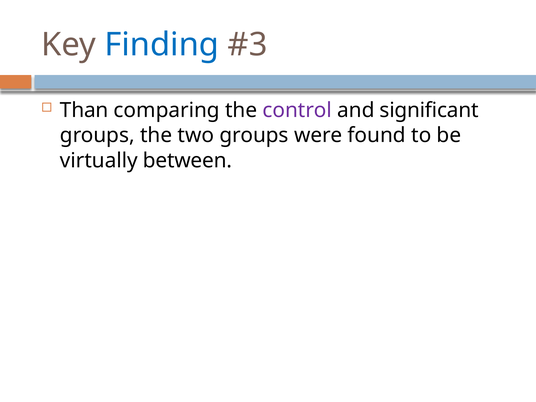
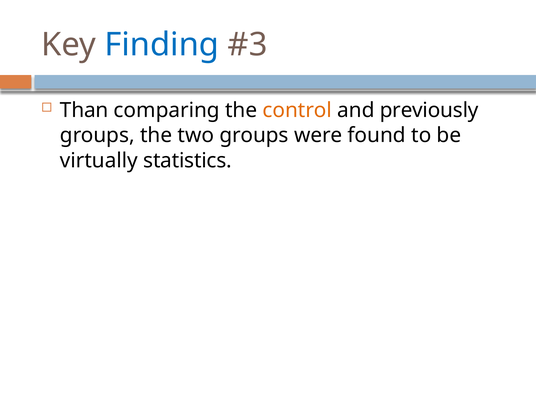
control colour: purple -> orange (297, 110)
significant: significant -> previously (429, 110)
between: between -> statistics (187, 160)
